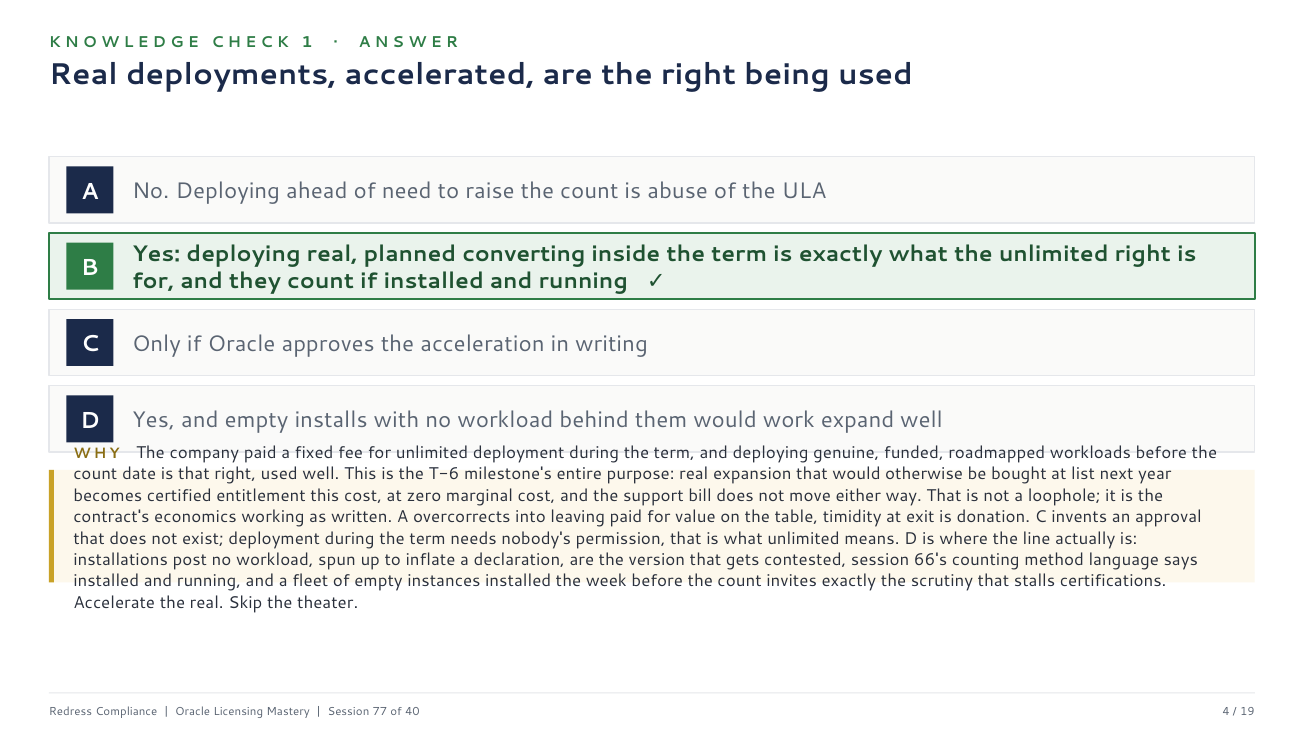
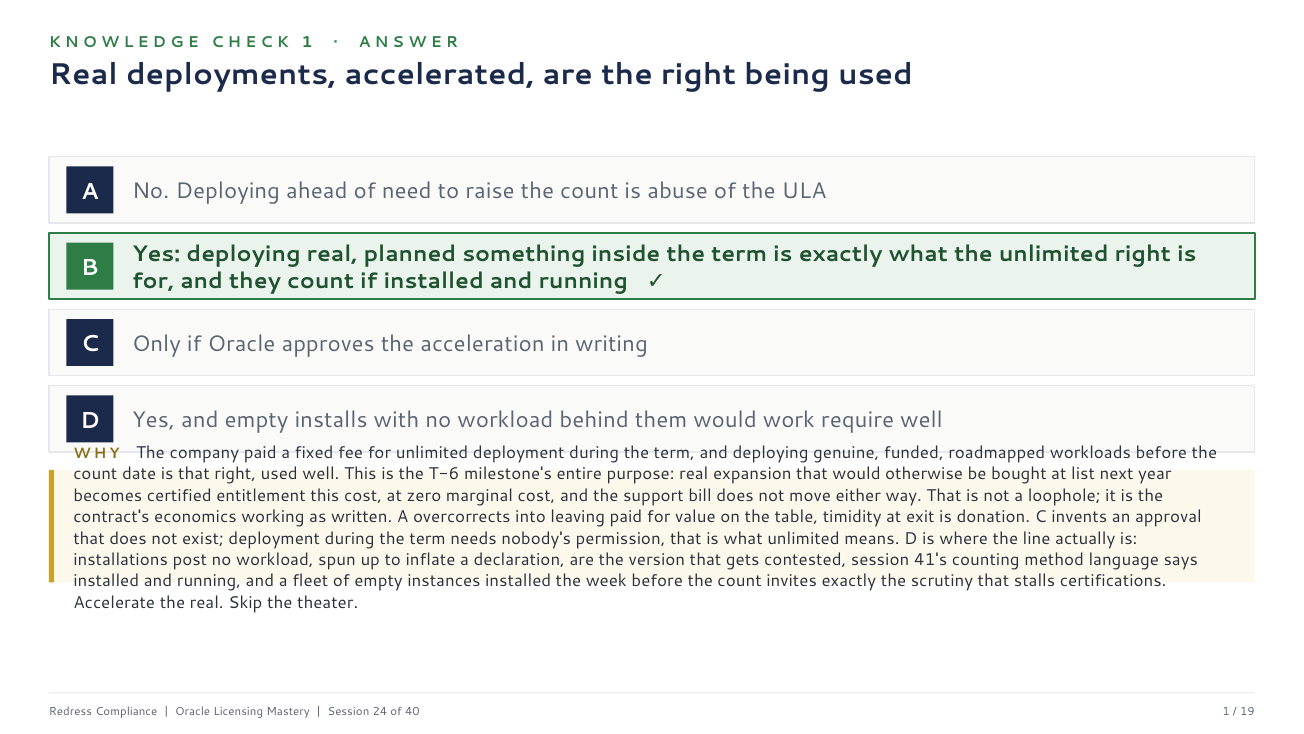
converting: converting -> something (524, 254)
expand: expand -> require (858, 420)
66's: 66's -> 41's (931, 559)
77: 77 -> 24 (380, 711)
40 4: 4 -> 1 (1226, 711)
